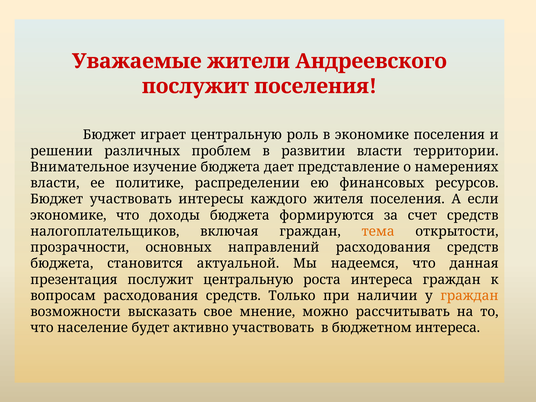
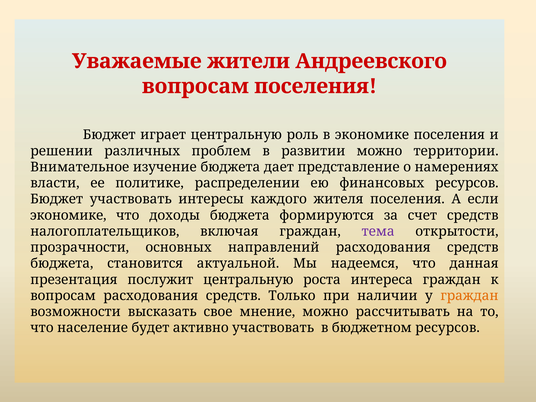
послужит: послужит -> вопросам (195, 86)
развитии власти: власти -> можно (379, 151)
тема colour: orange -> purple (378, 231)
бюджетном интереса: интереса -> ресурсов (448, 328)
